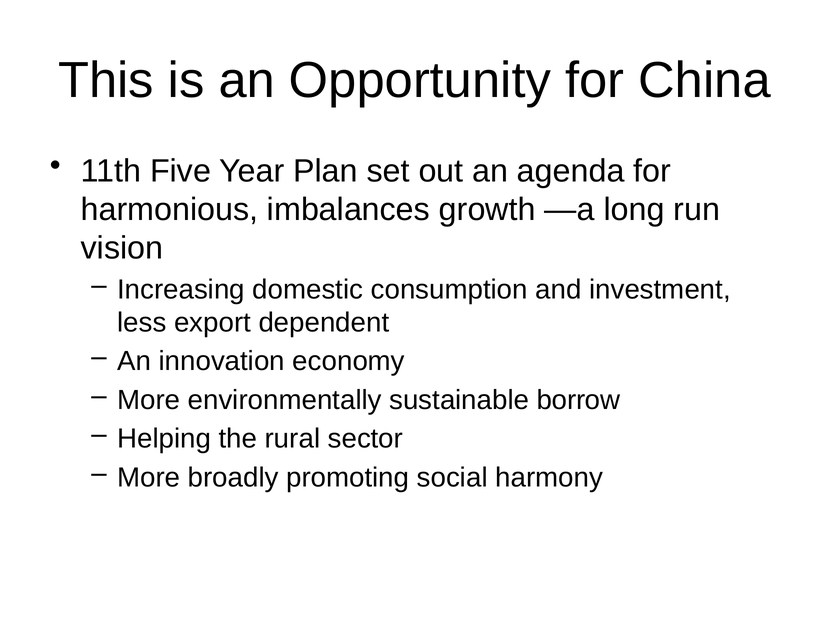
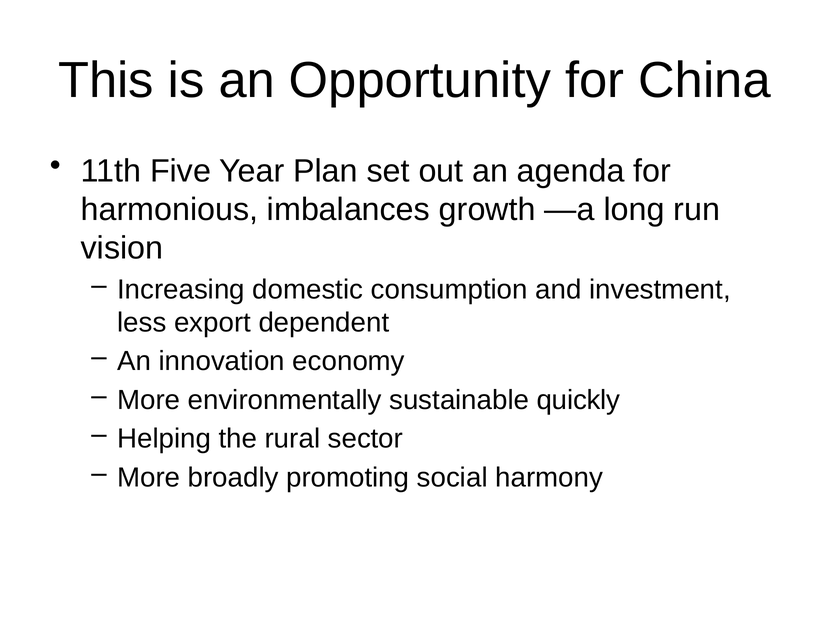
borrow: borrow -> quickly (578, 400)
